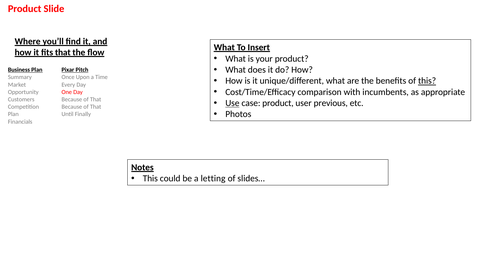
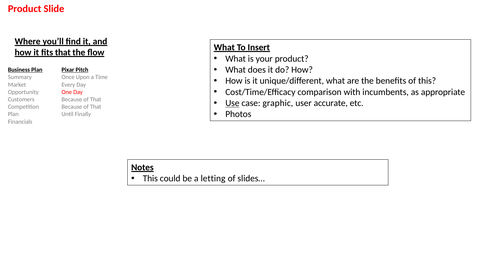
this underline: present -> none (427, 81)
case product: product -> graphic (278, 103)
previous: previous -> accurate (331, 103)
